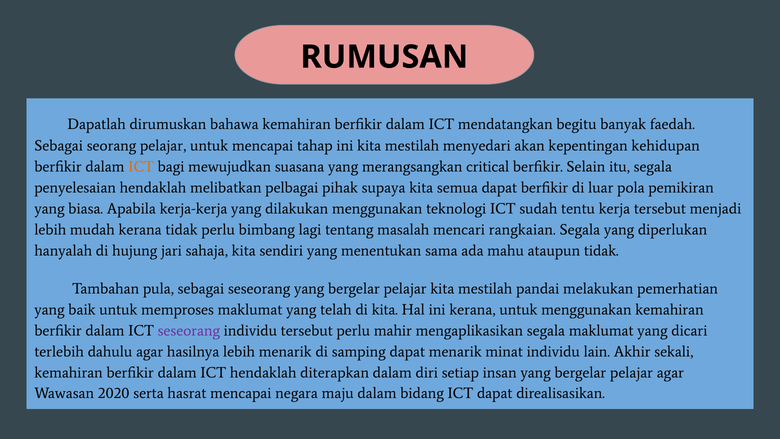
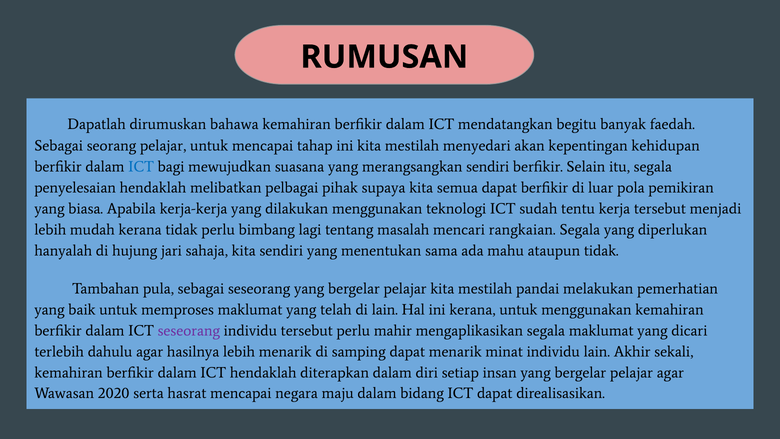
ICT colour: orange -> blue (141, 167)
merangsangkan critical: critical -> sendiri (488, 167)
di kita: kita -> lain (385, 310)
